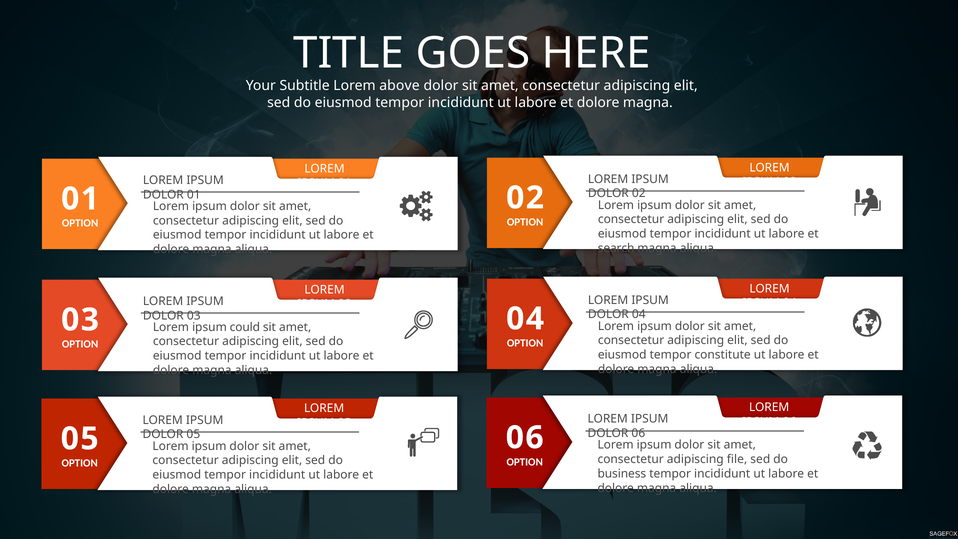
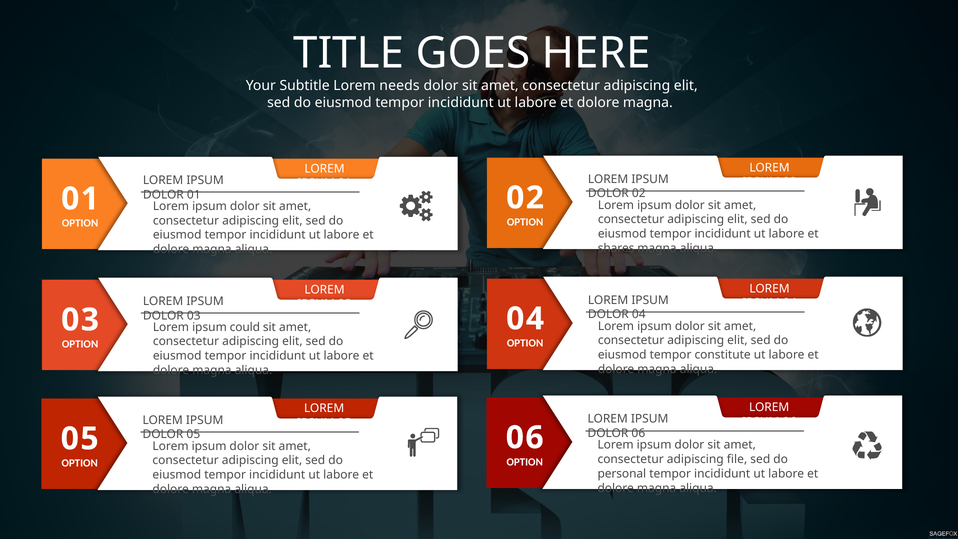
above: above -> needs (399, 86)
search: search -> shares (616, 248)
business: business -> personal (622, 474)
